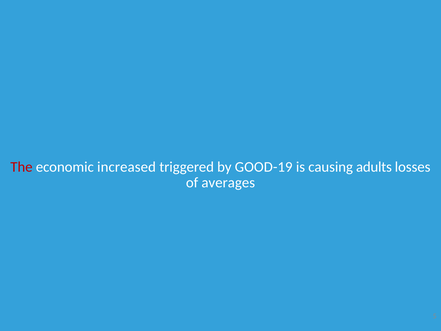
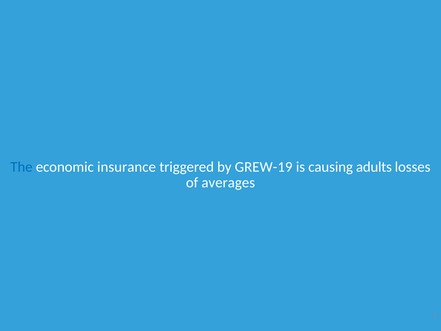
The colour: red -> blue (21, 167)
increased: increased -> insurance (127, 167)
GOOD-19: GOOD-19 -> GREW-19 (264, 167)
